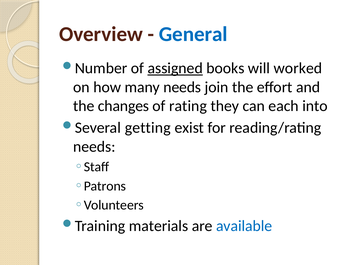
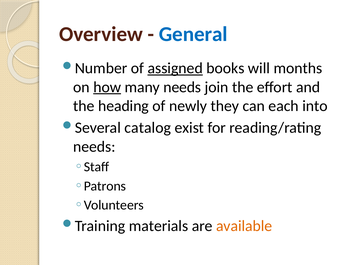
worked: worked -> months (298, 68)
how underline: none -> present (107, 87)
changes: changes -> heading (123, 106)
rating: rating -> newly (188, 106)
getting: getting -> catalog (148, 128)
available colour: blue -> orange (244, 226)
